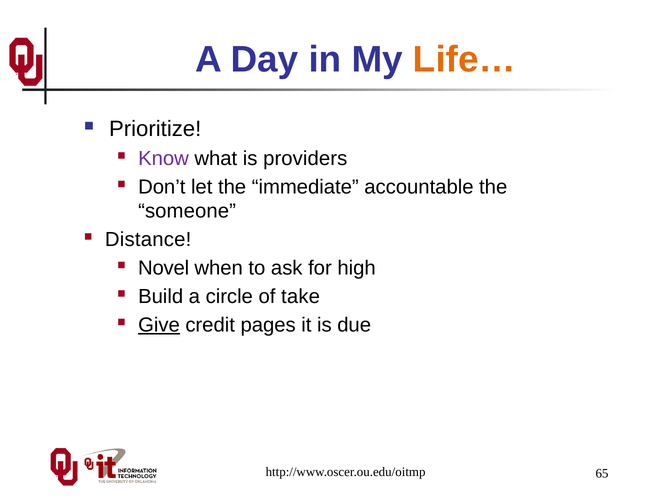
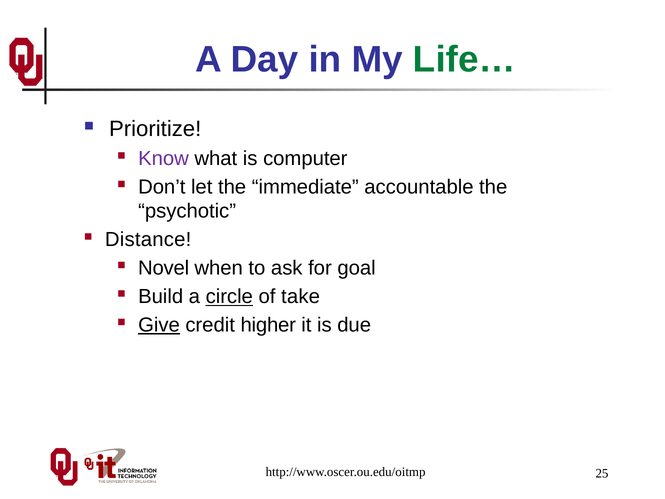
Life… colour: orange -> green (464, 60)
providers: providers -> computer (305, 158)
someone: someone -> psychotic (187, 211)
high: high -> goal (357, 268)
circle underline: none -> present (229, 296)
pages: pages -> higher (268, 325)
65: 65 -> 25 (602, 473)
